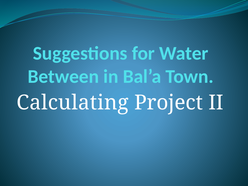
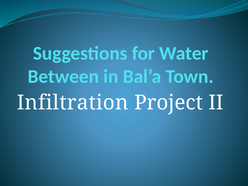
Calculating: Calculating -> Infiltration (73, 103)
